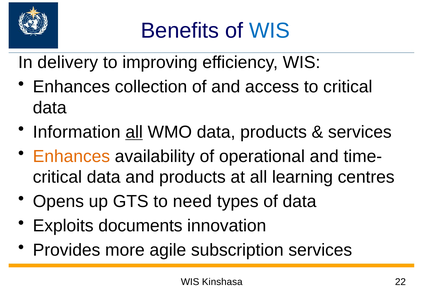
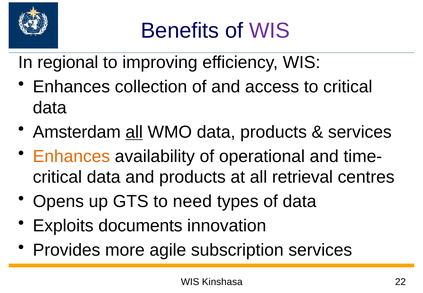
WIS colour: blue -> purple (270, 31)
delivery: delivery -> regional (68, 63)
Information: Information -> Amsterdam (77, 132)
learning: learning -> retrieval (302, 177)
